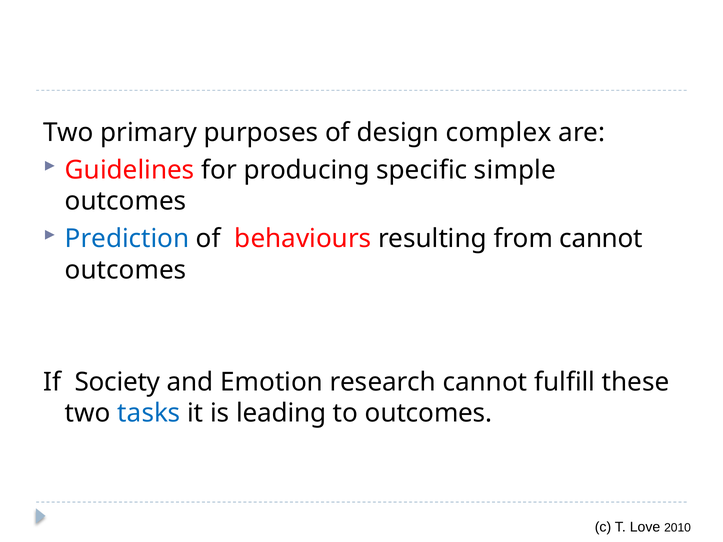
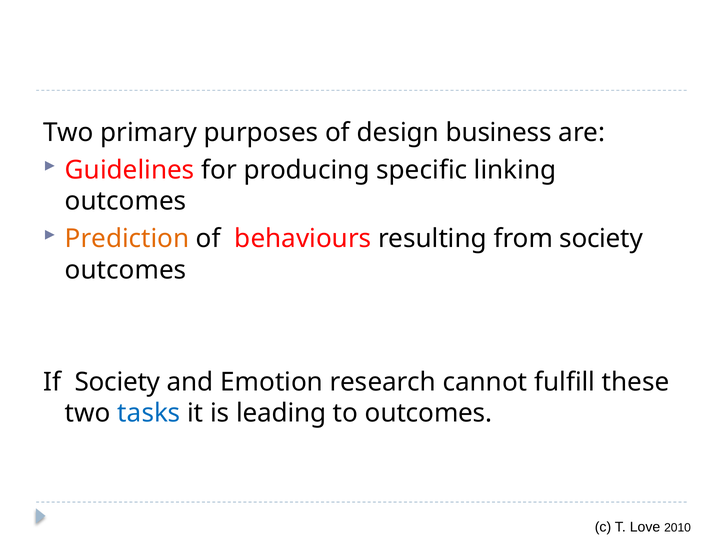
complex: complex -> business (499, 133)
simple: simple -> linking (515, 170)
Prediction colour: blue -> orange (127, 239)
from cannot: cannot -> society (601, 239)
